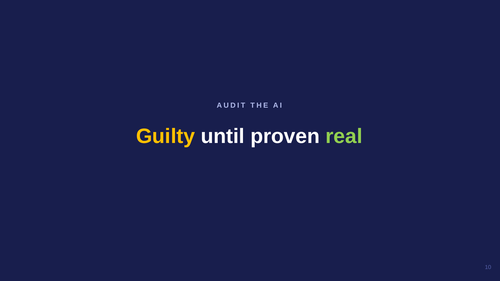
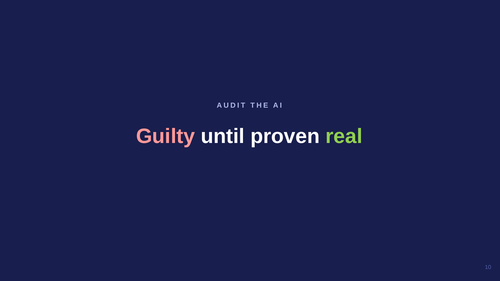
Guilty colour: yellow -> pink (166, 136)
